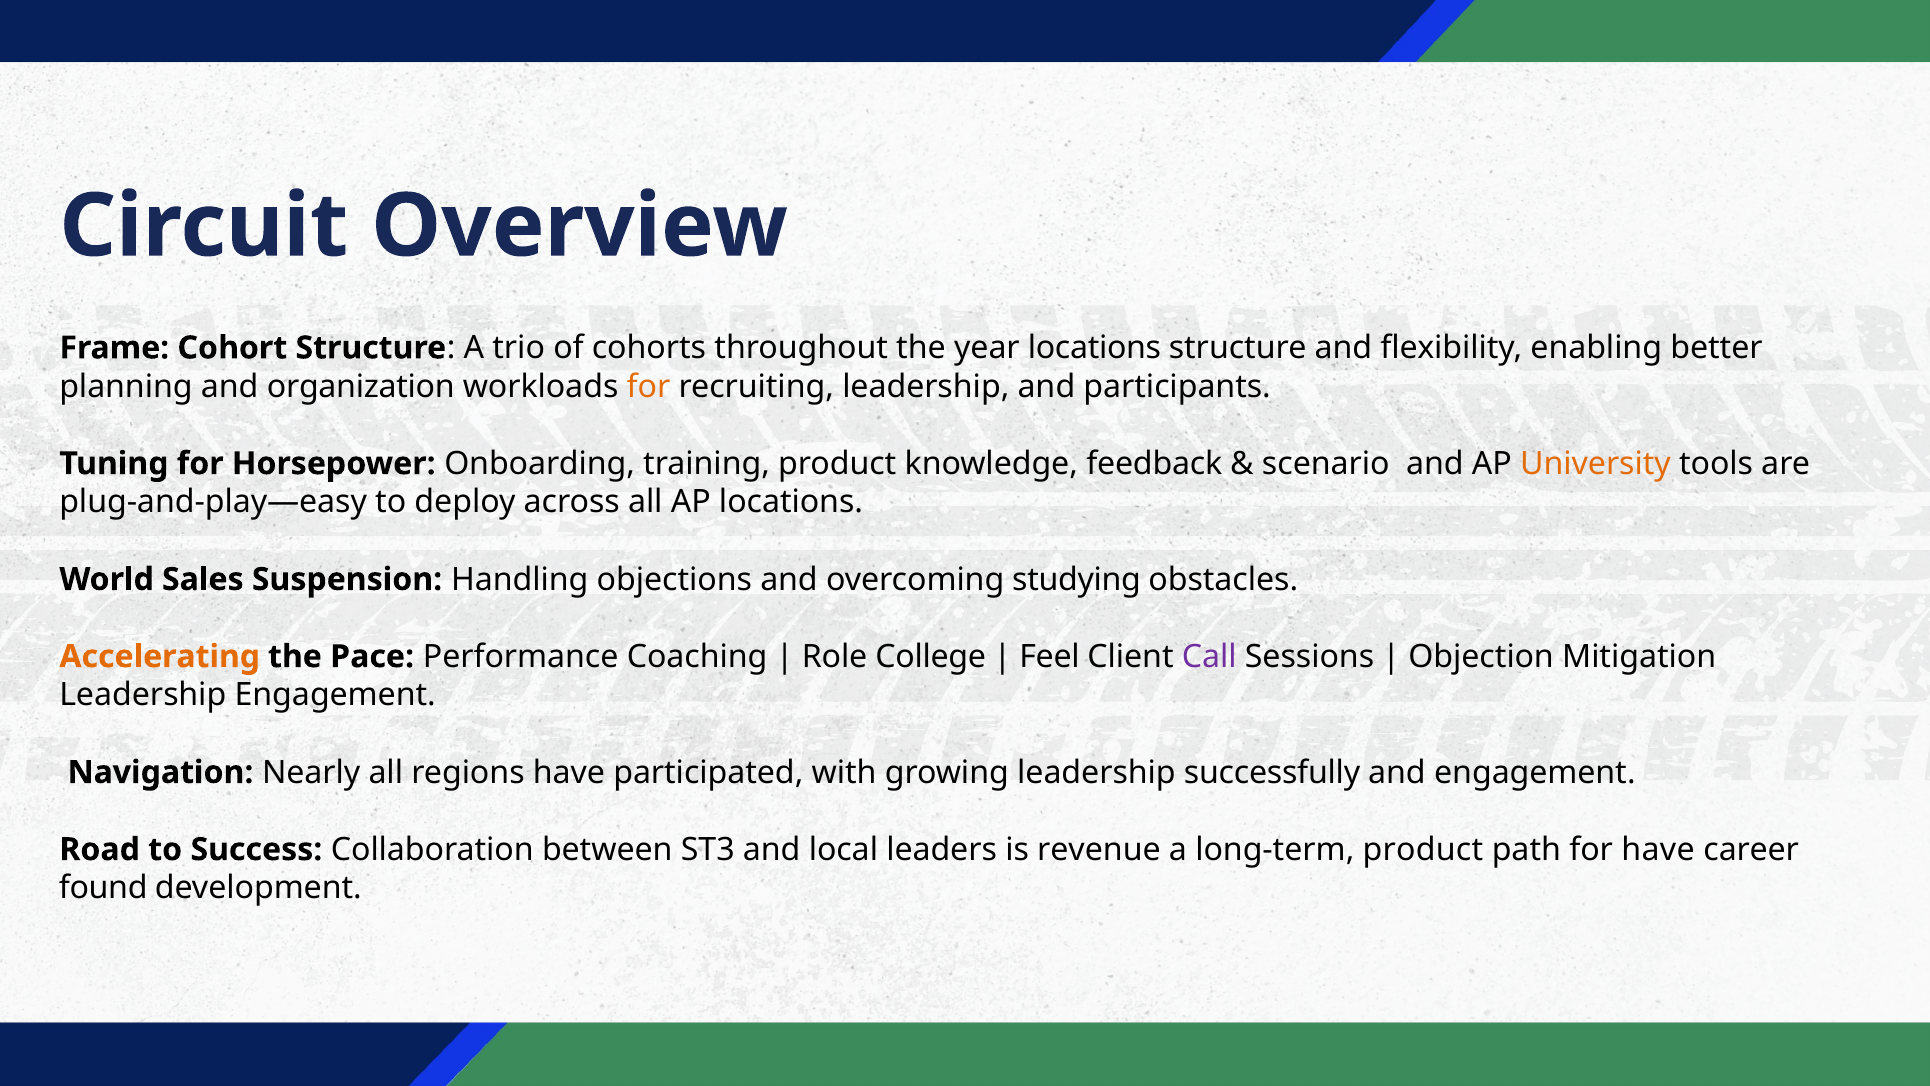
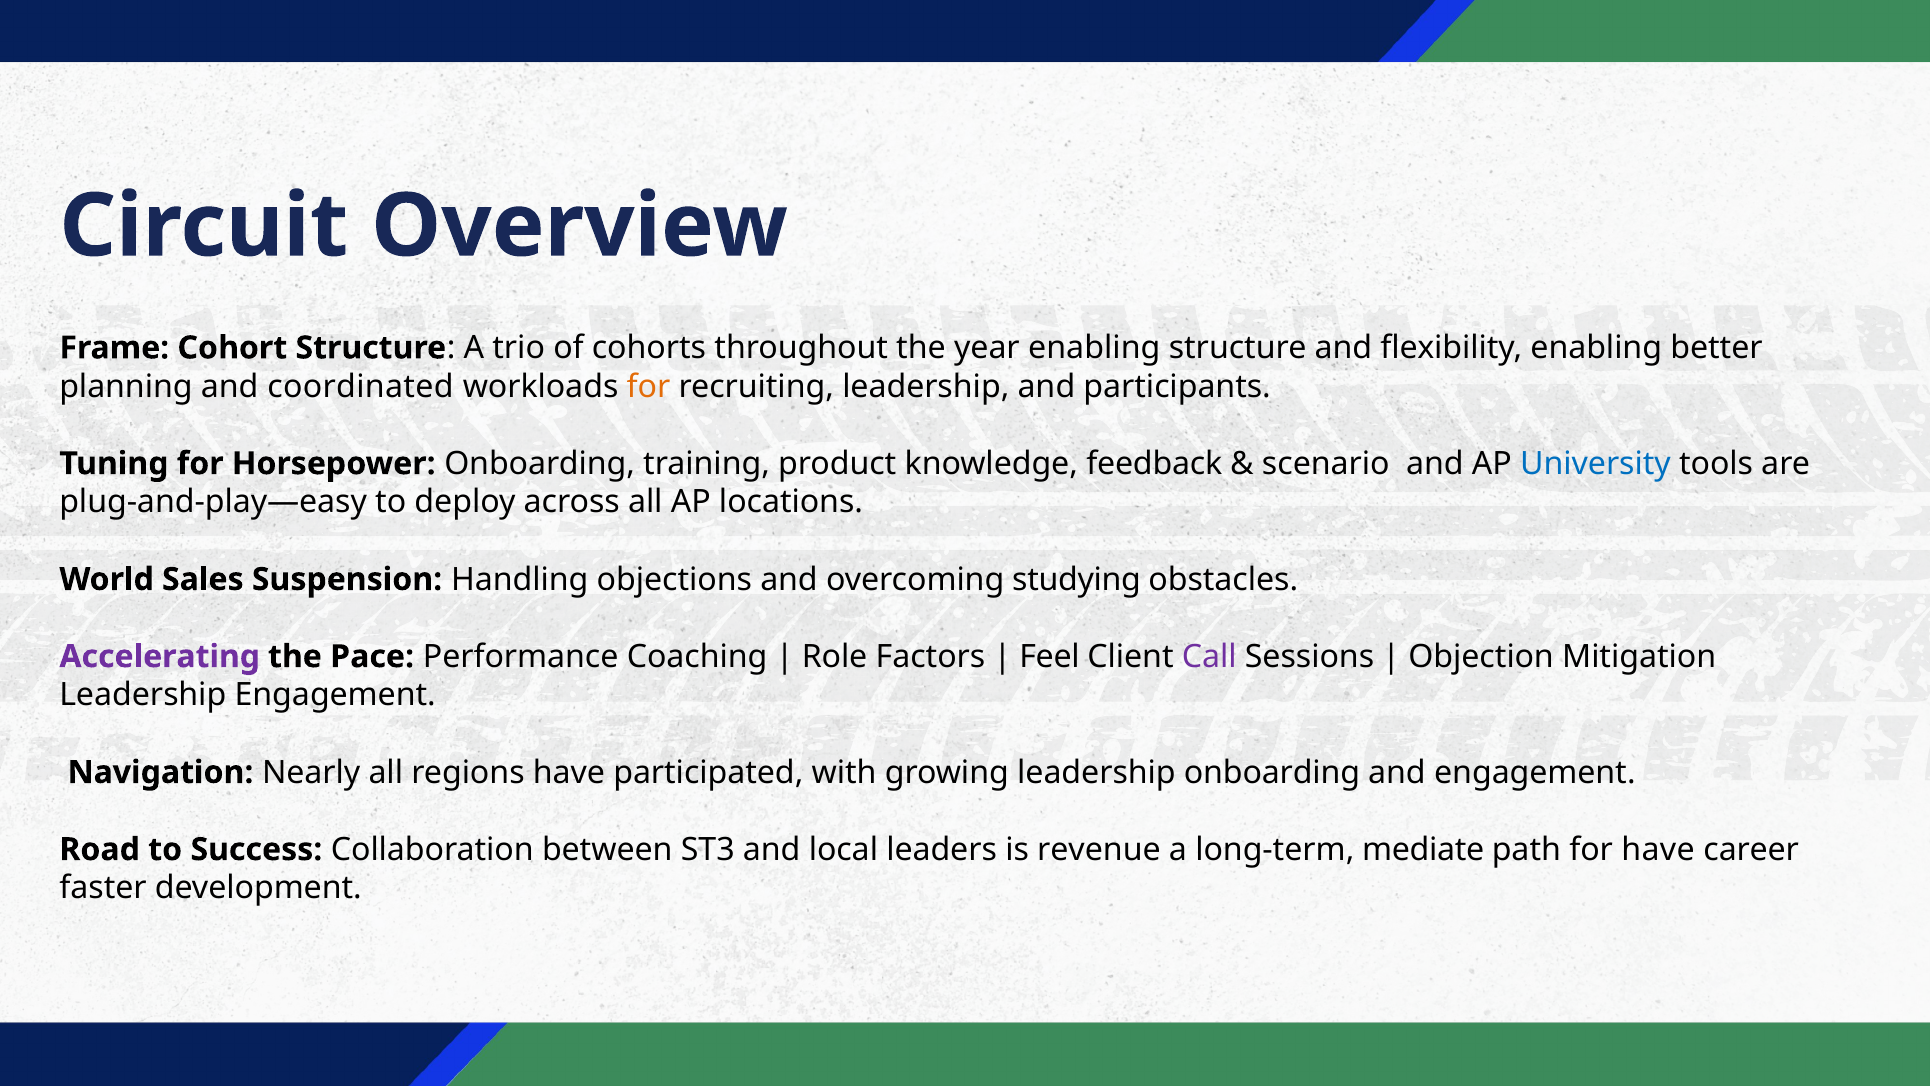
year locations: locations -> enabling (1094, 348)
organization: organization -> coordinated (360, 386)
University colour: orange -> blue (1595, 463)
Accelerating colour: orange -> purple (160, 656)
College: College -> Factors (931, 656)
leadership successfully: successfully -> onboarding (1272, 772)
long-term product: product -> mediate (1423, 849)
found: found -> faster (103, 888)
